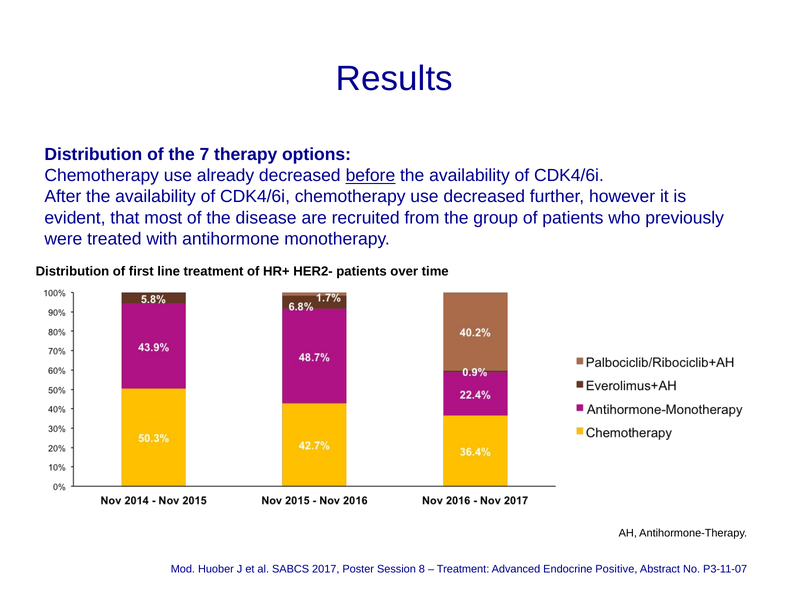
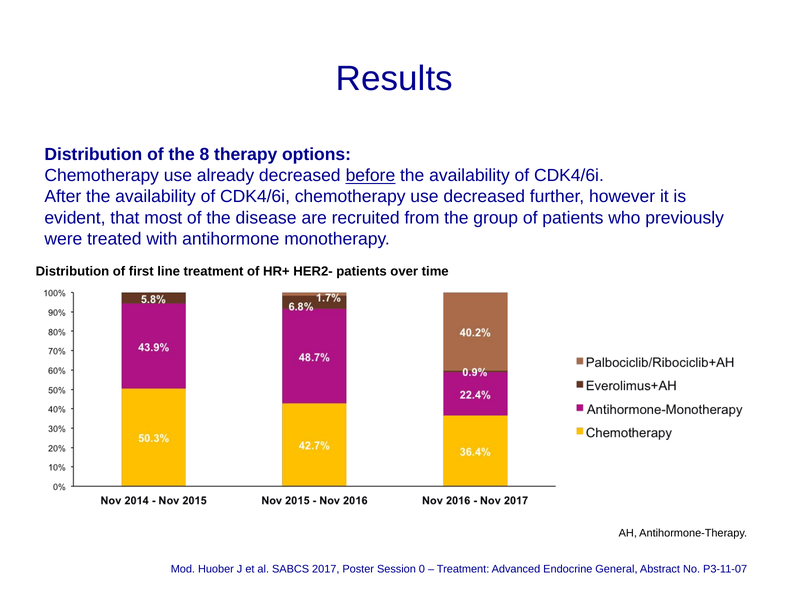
7: 7 -> 8 (204, 155)
8: 8 -> 0 (422, 569)
Positive: Positive -> General (616, 569)
